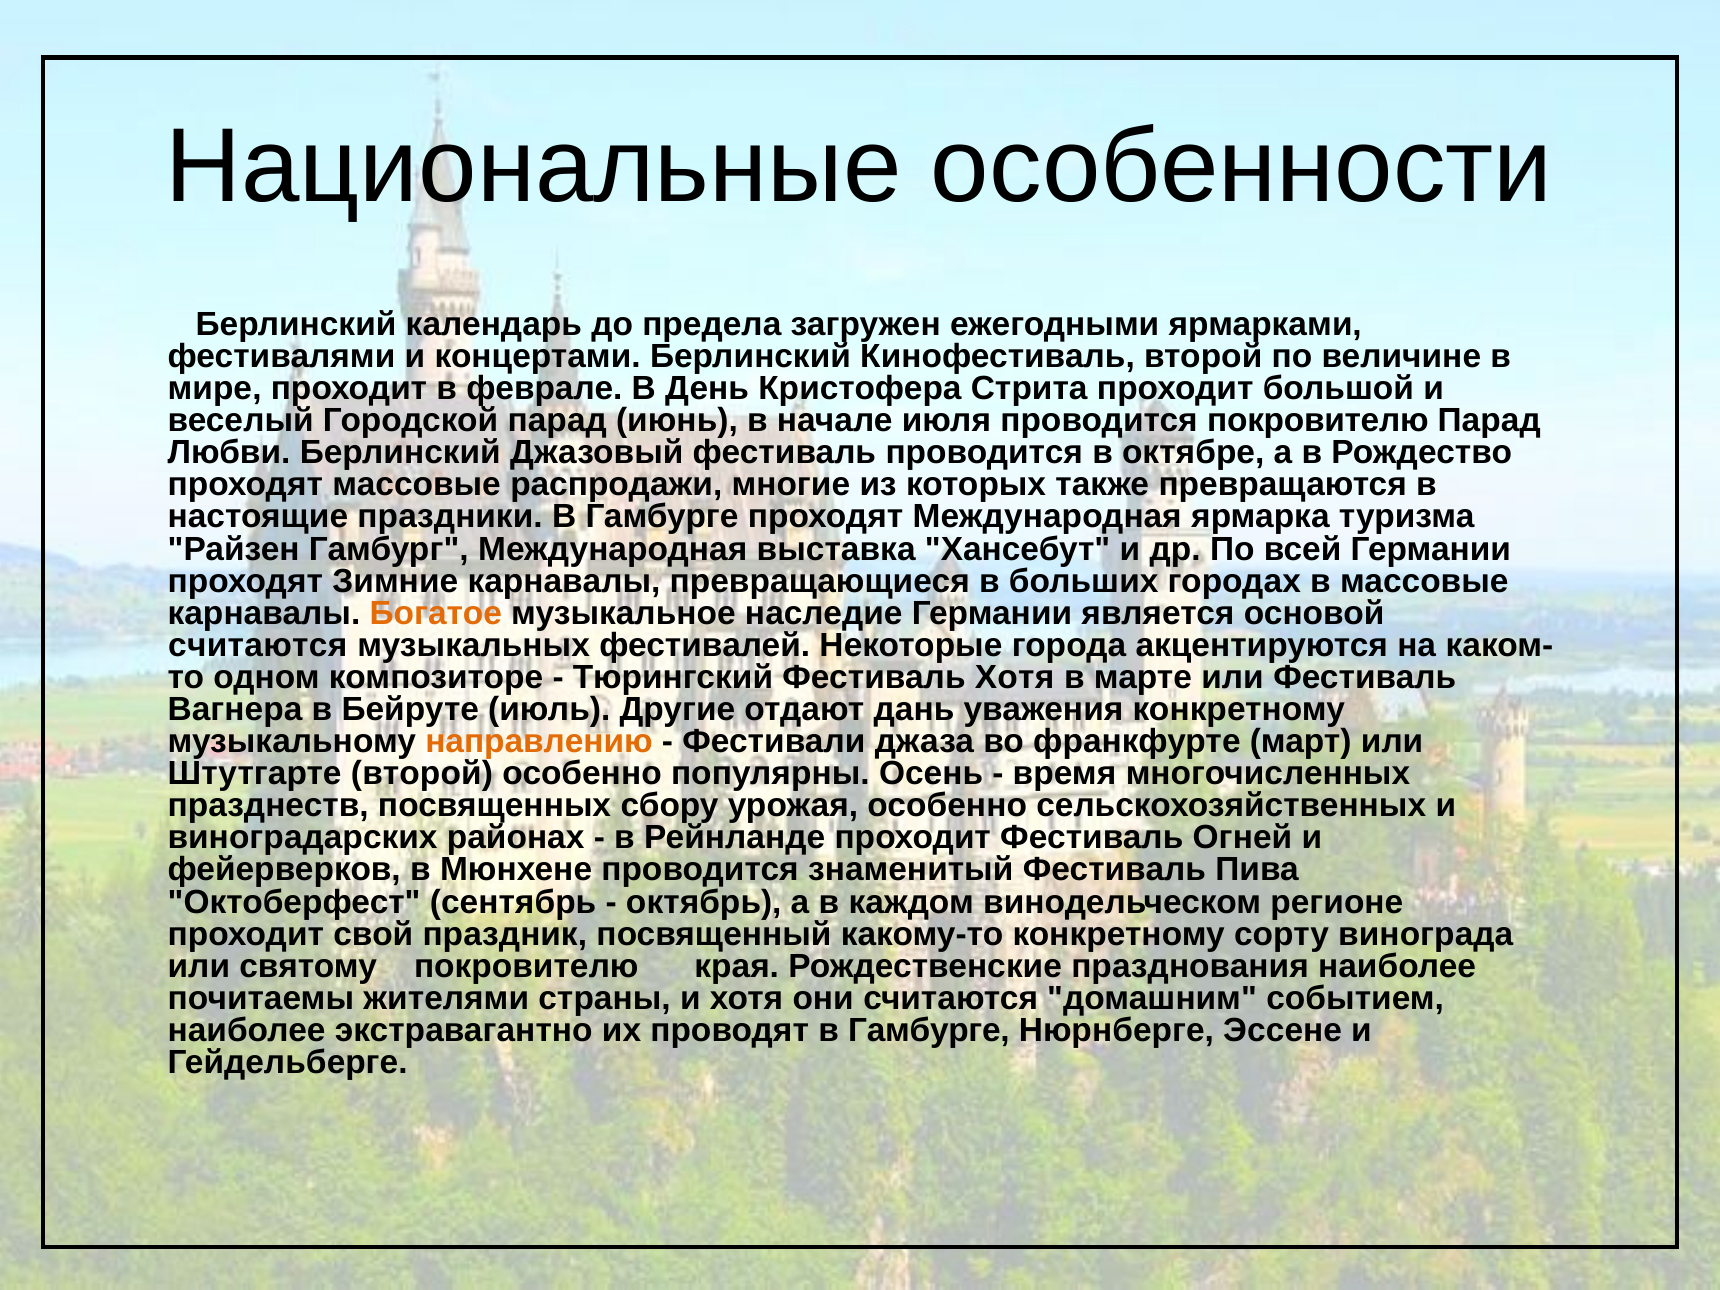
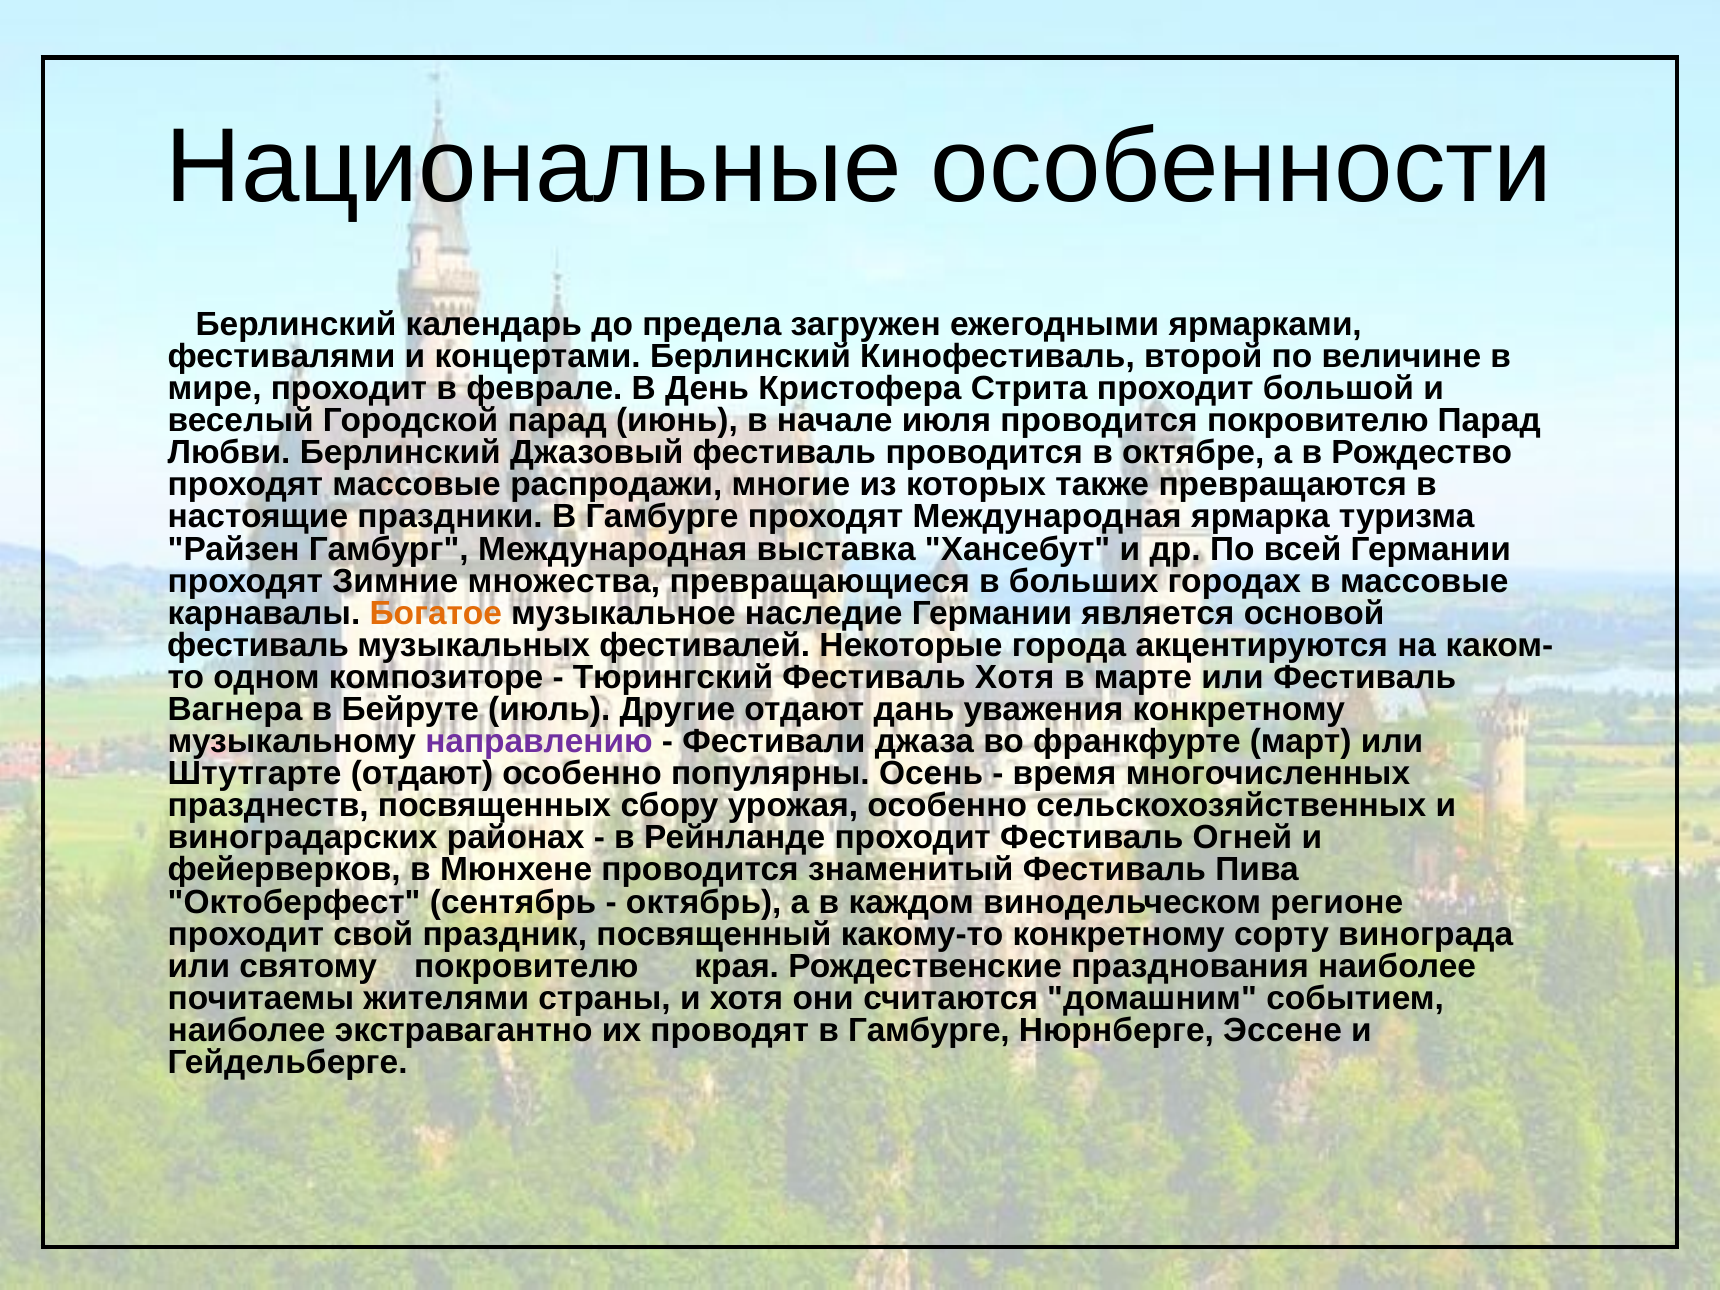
Зимние карнавалы: карнавалы -> множества (564, 581)
считаются: считаются -> фестиваль (258, 645)
направлению colour: orange -> purple (539, 742)
Штутгарте второй: второй -> отдают (422, 774)
